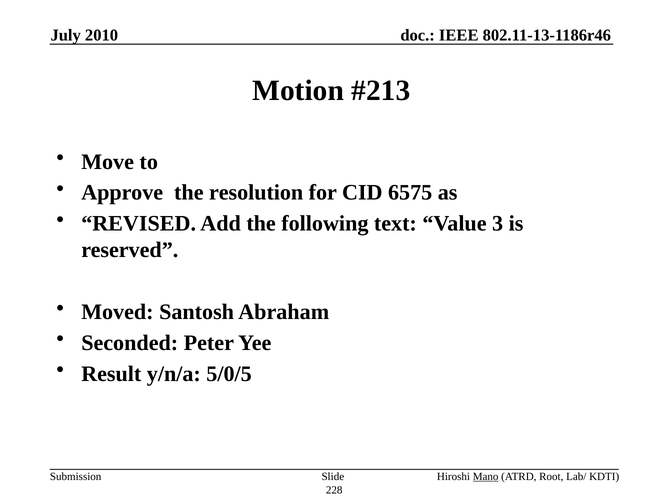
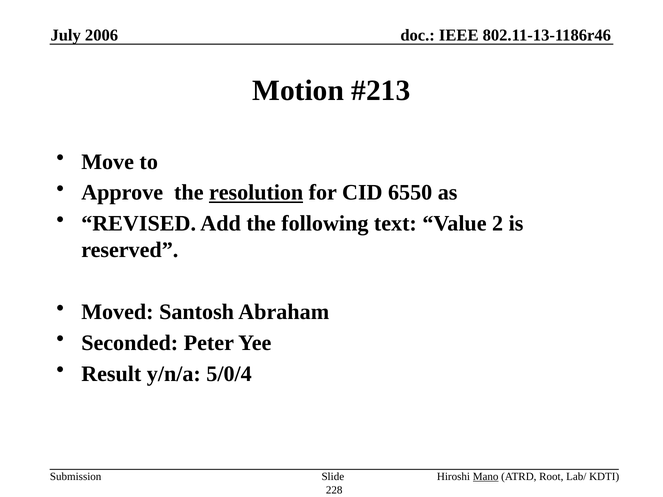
2010: 2010 -> 2006 (102, 35)
resolution underline: none -> present (256, 193)
6575: 6575 -> 6550 (410, 193)
3: 3 -> 2 (498, 224)
5/0/5: 5/0/5 -> 5/0/4 (229, 374)
